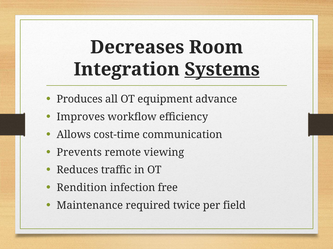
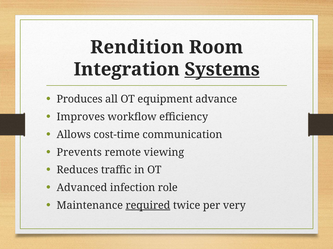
Decreases: Decreases -> Rendition (137, 47)
Rendition: Rendition -> Advanced (82, 188)
free: free -> role (168, 188)
required underline: none -> present (148, 206)
field: field -> very (234, 206)
